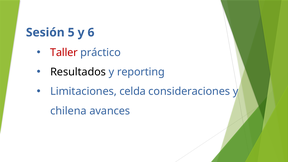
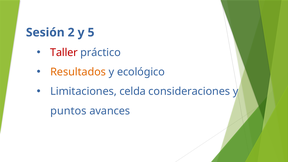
5: 5 -> 2 (71, 32)
6: 6 -> 5 (91, 32)
Resultados colour: black -> orange (78, 72)
reporting: reporting -> ecológico (141, 72)
chilena: chilena -> puntos (68, 111)
